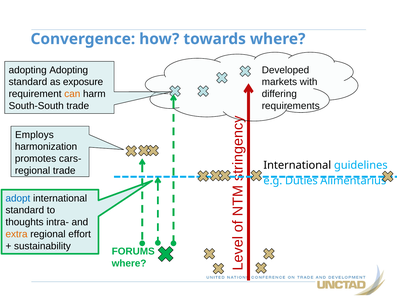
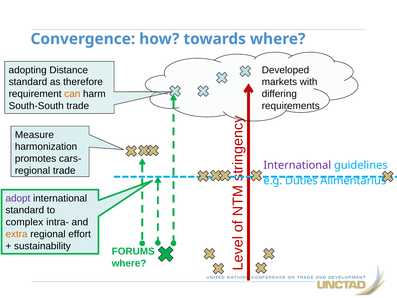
adopting Adopting: Adopting -> Distance (69, 70)
exposure: exposure -> therefore (83, 82)
Employs: Employs -> Measure (34, 135)
International colour: black -> purple (297, 165)
adopt colour: blue -> purple (18, 198)
thoughts: thoughts -> complex (24, 222)
